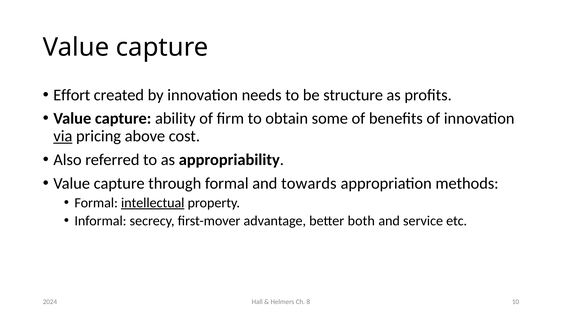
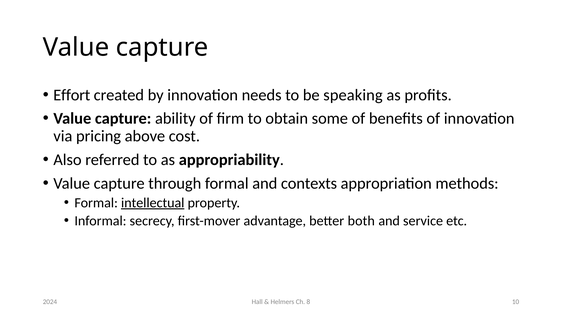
structure: structure -> speaking (353, 95)
via underline: present -> none (63, 136)
towards: towards -> contexts (309, 183)
